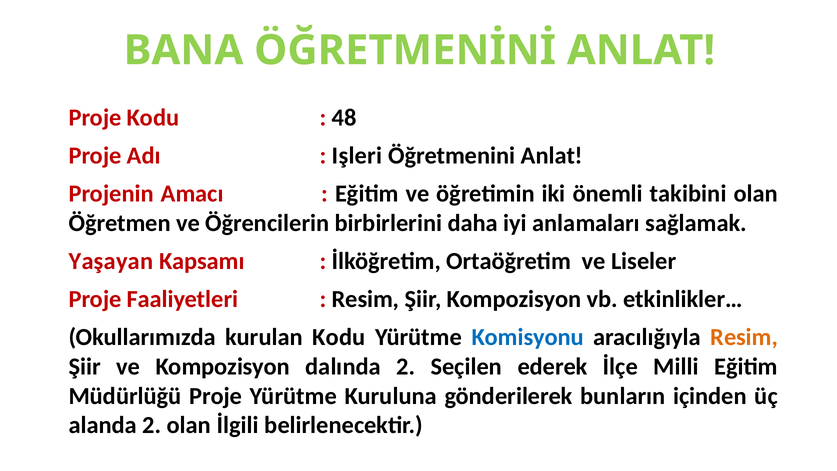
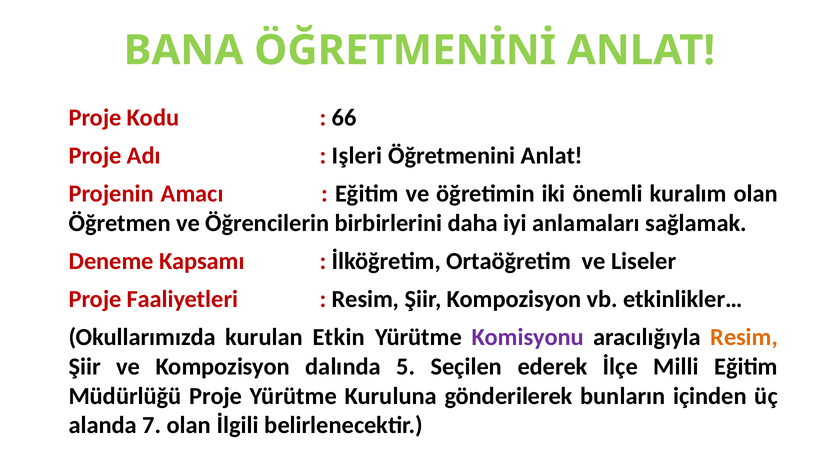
48: 48 -> 66 (344, 118)
takibini: takibini -> kuralım (688, 194)
Yaşayan: Yaşayan -> Deneme (111, 261)
kurulan Kodu: Kodu -> Etkin (339, 337)
Komisyonu colour: blue -> purple (528, 337)
dalında 2: 2 -> 5 (406, 367)
alanda 2: 2 -> 7 (152, 425)
